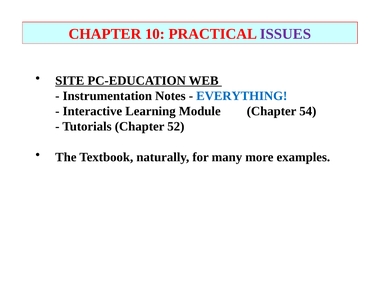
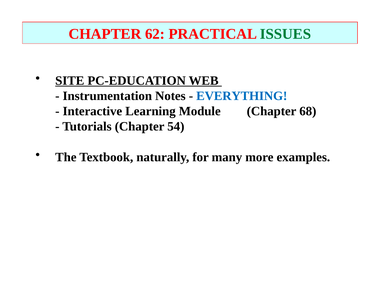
10: 10 -> 62 (155, 34)
ISSUES colour: purple -> green (285, 34)
54: 54 -> 68 (308, 111)
52: 52 -> 54 (176, 127)
